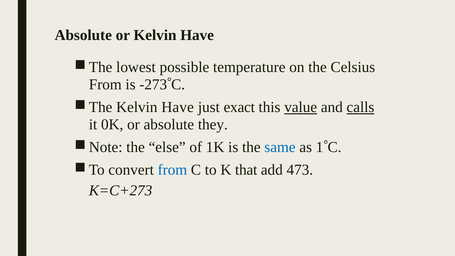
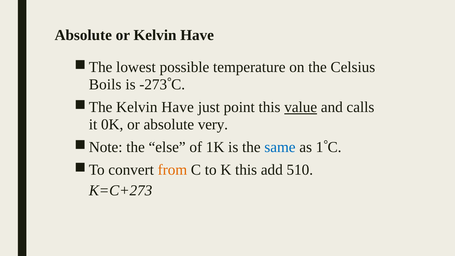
From: From -> Boils (105, 84)
exact: exact -> point (239, 107)
calls underline: present -> none (360, 107)
they: they -> very (213, 124)
from colour: blue -> orange (172, 170)
K that: that -> this (246, 170)
473: 473 -> 510 (300, 170)
